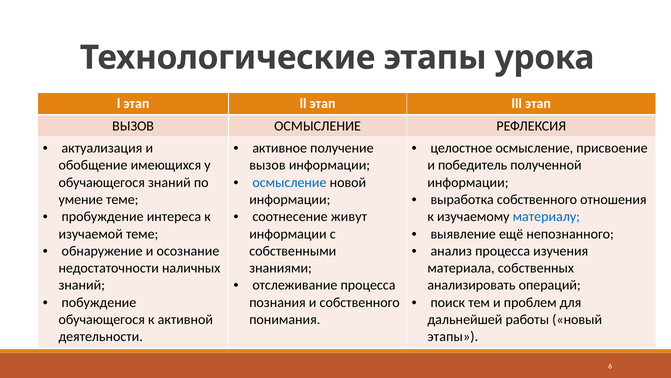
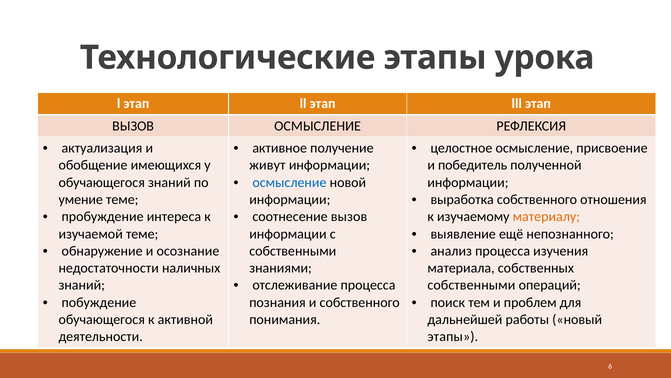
вызов: вызов -> живут (267, 165)
соотнесение живут: живут -> вызов (349, 216)
материалу colour: blue -> orange (546, 216)
анализировать: анализировать -> собственными (471, 285)
